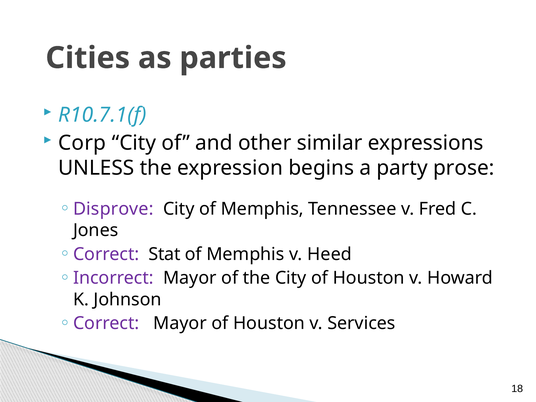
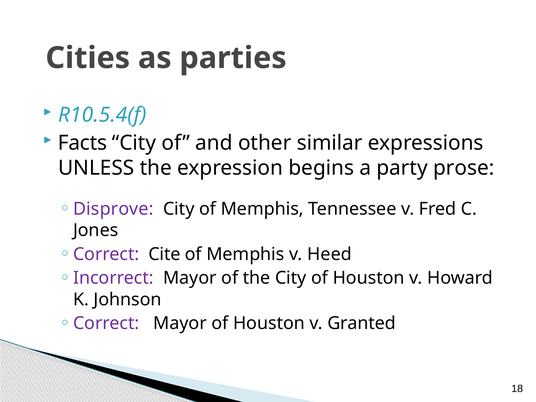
R10.7.1(f: R10.7.1(f -> R10.5.4(f (102, 115)
Corp: Corp -> Facts (82, 143)
Stat: Stat -> Cite (164, 254)
Services: Services -> Granted (362, 323)
